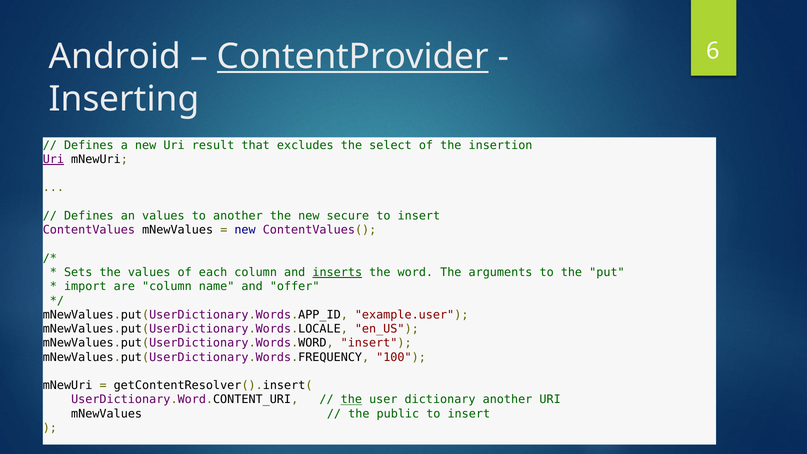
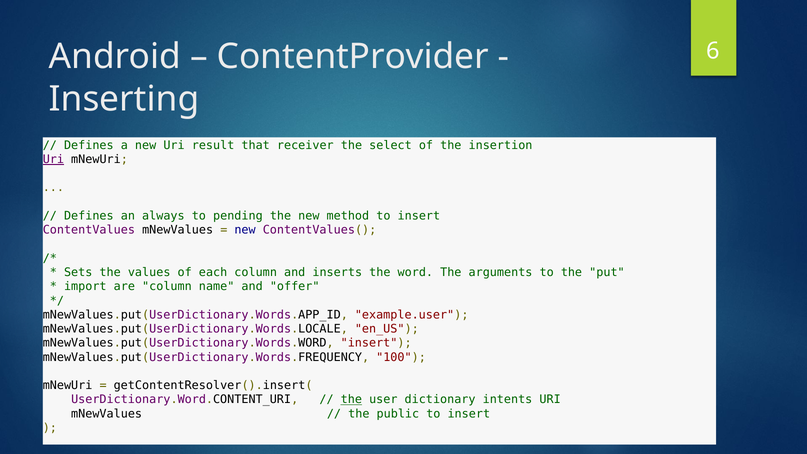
ContentProvider underline: present -> none (353, 57)
excludes: excludes -> receiver (305, 145)
an values: values -> always (163, 216)
to another: another -> pending (238, 216)
secure: secure -> method (348, 216)
inserts underline: present -> none (337, 272)
dictionary another: another -> intents (508, 400)
